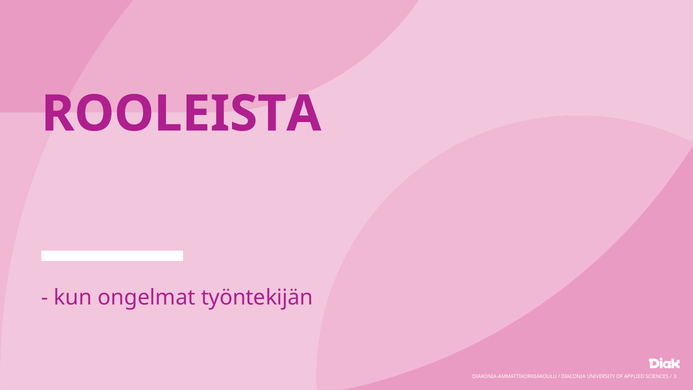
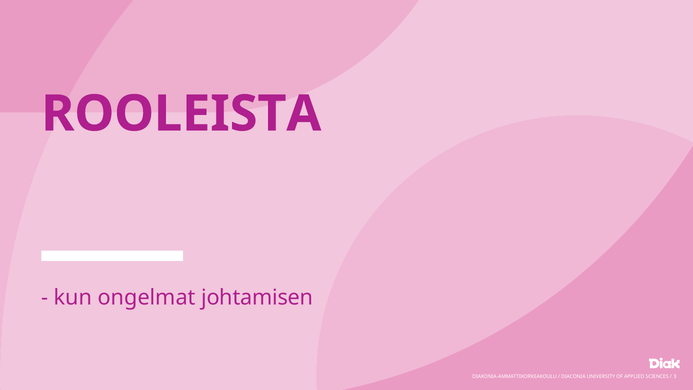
työntekijän: työntekijän -> johtamisen (257, 298)
